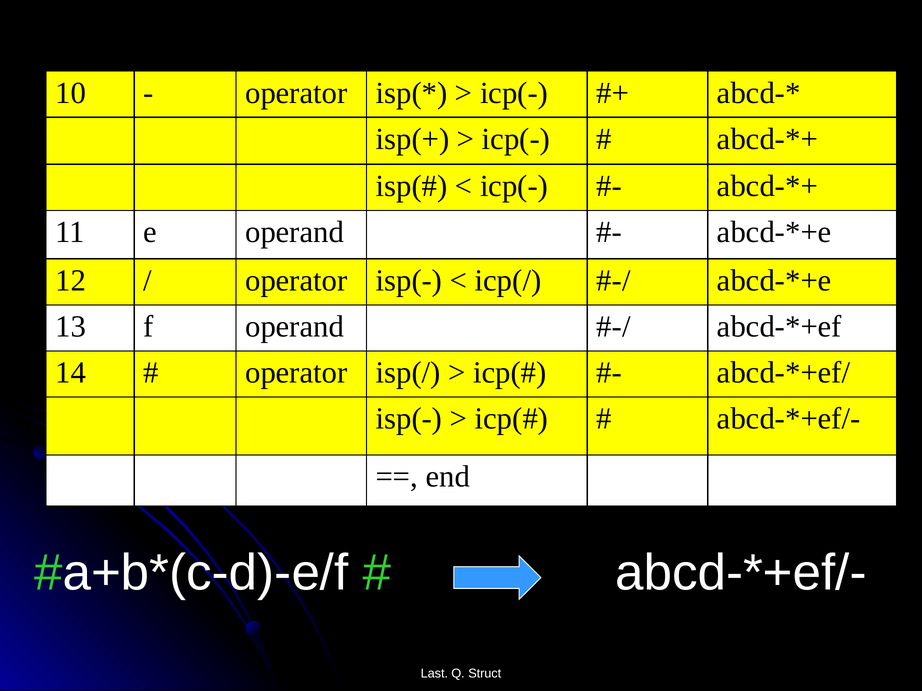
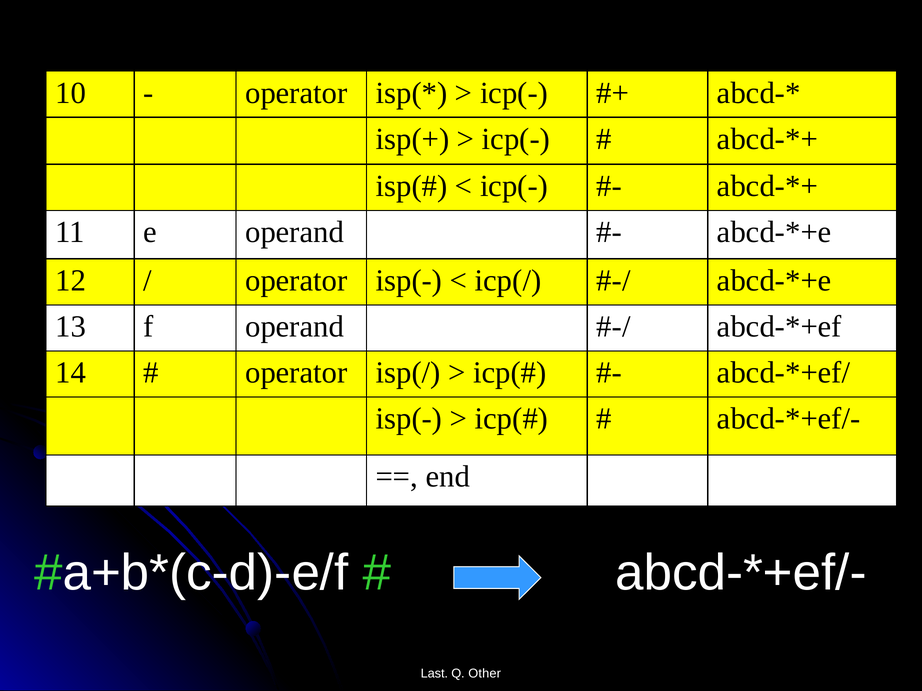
Struct: Struct -> Other (485, 674)
